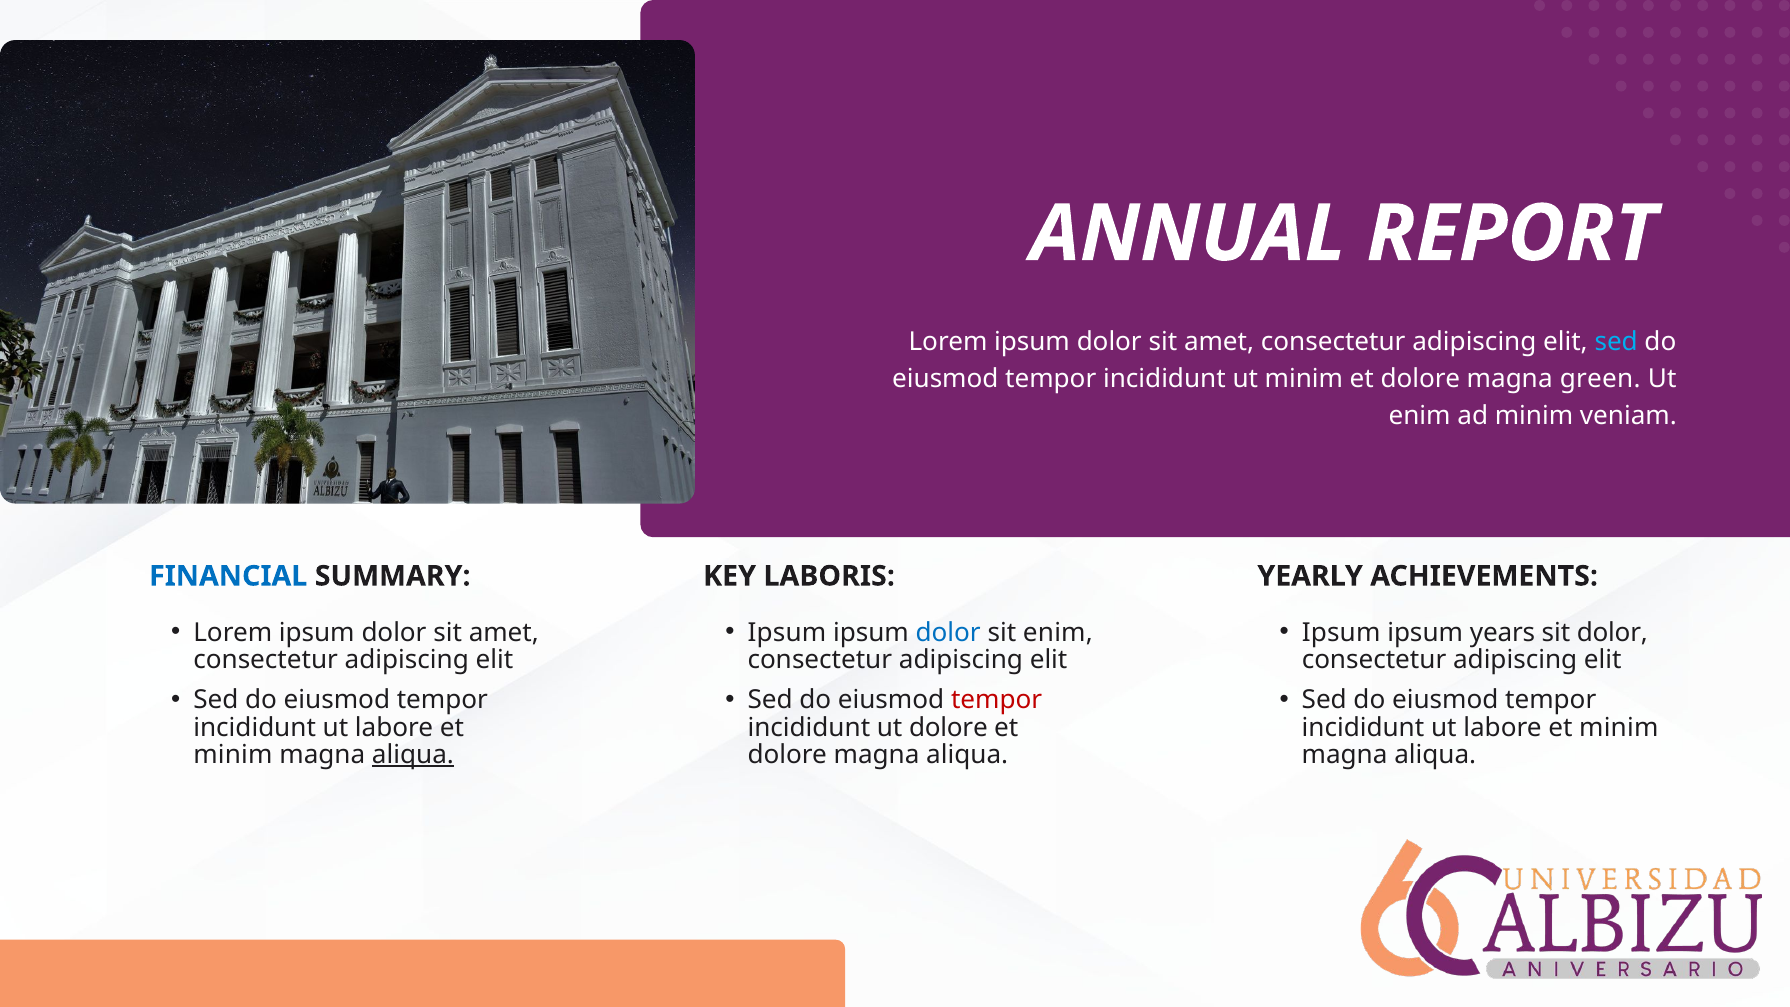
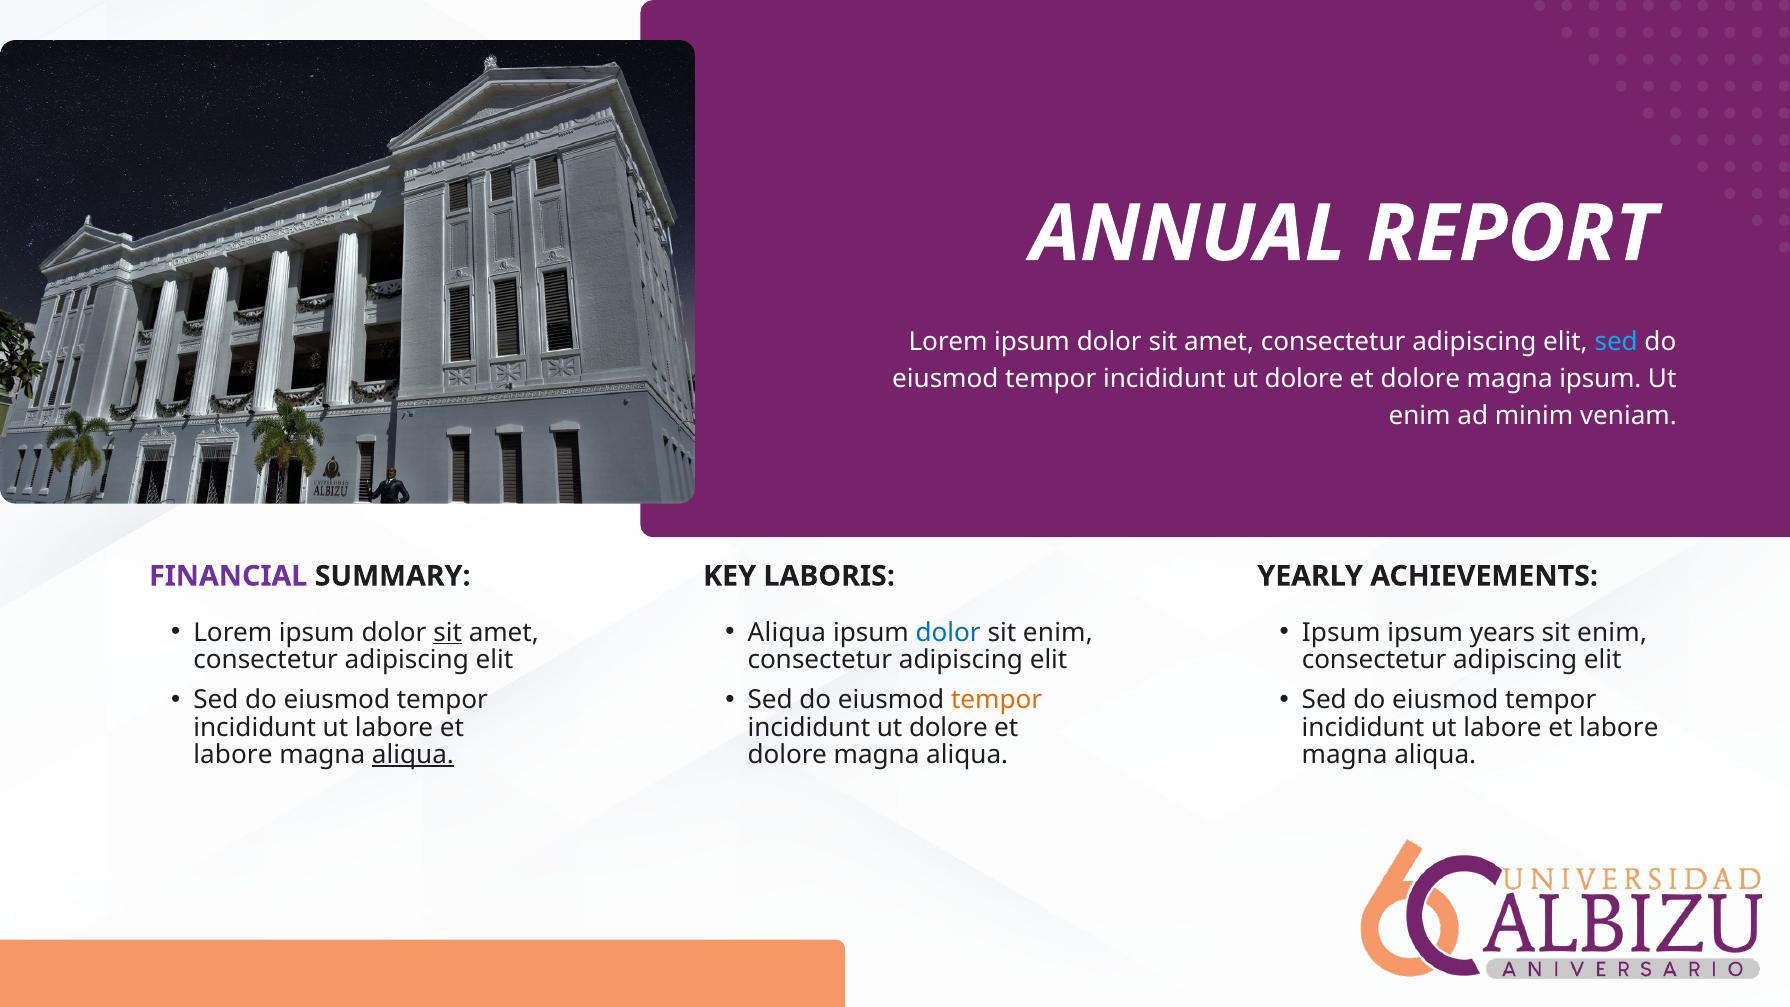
minim: minim -> dolore (1304, 379)
magna green: green -> ipsum (1600, 379)
FINANCIAL colour: blue -> purple (228, 576)
sit underline: none -> present (448, 632)
Ipsum: Ipsum -> Aliqua (787, 632)
dolor: dolor -> enim (1612, 632)
tempor colour: red -> orange (997, 700)
minim: minim -> labore (1619, 727)
minim: minim -> labore (233, 755)
